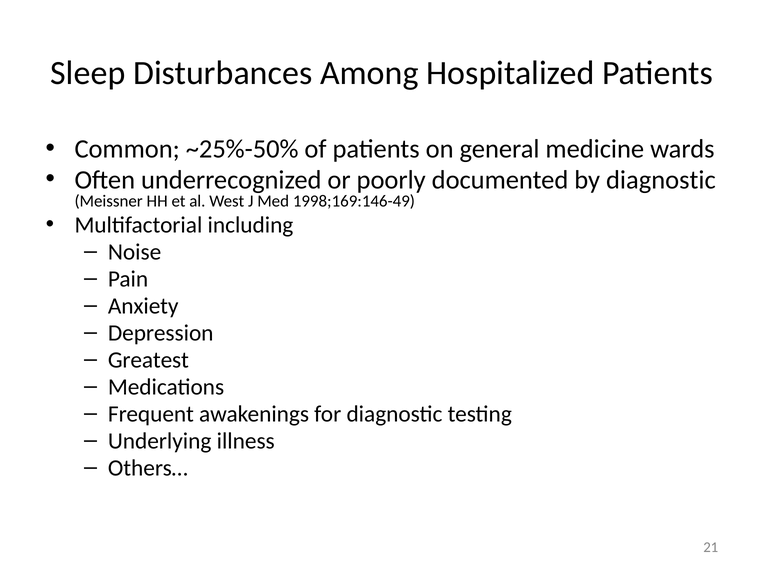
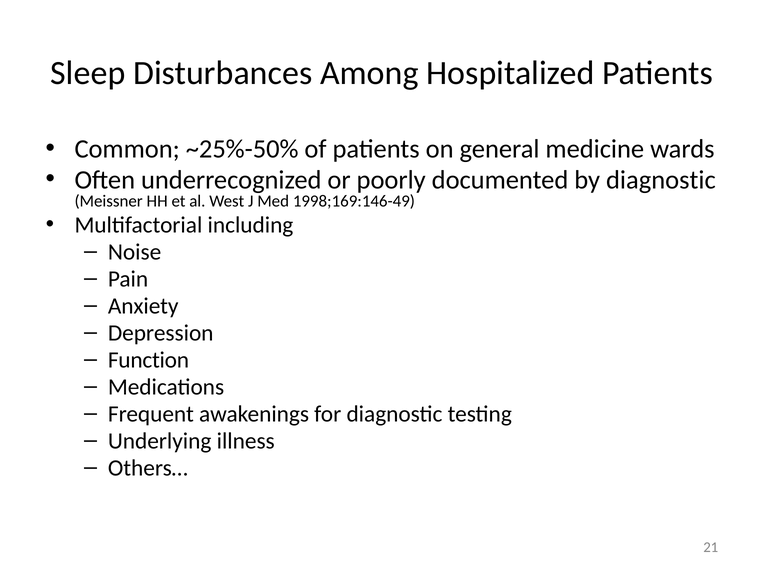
Greatest: Greatest -> Function (148, 360)
